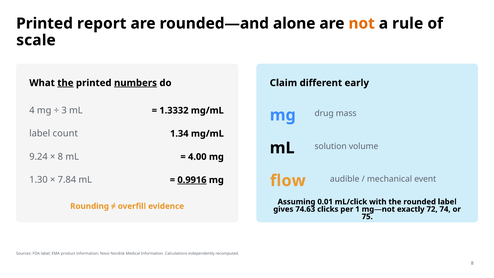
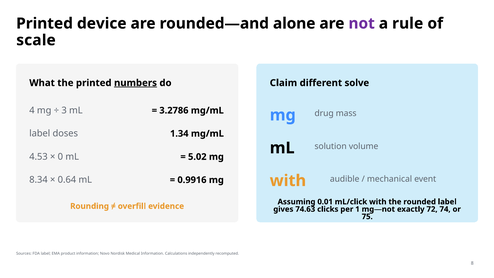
report: report -> device (102, 23)
not colour: orange -> purple (362, 23)
the underline: present -> none (65, 83)
early: early -> solve (357, 83)
1.3332: 1.3332 -> 3.2786 (174, 110)
count: count -> doses (65, 134)
9.24: 9.24 -> 4.53 (38, 157)
8: 8 -> 0 (60, 157)
4.00: 4.00 -> 5.02 (197, 157)
1.30: 1.30 -> 8.34 (38, 180)
7.84: 7.84 -> 0.64 (67, 180)
0.9916 underline: present -> none (192, 180)
flow: flow -> with (288, 181)
